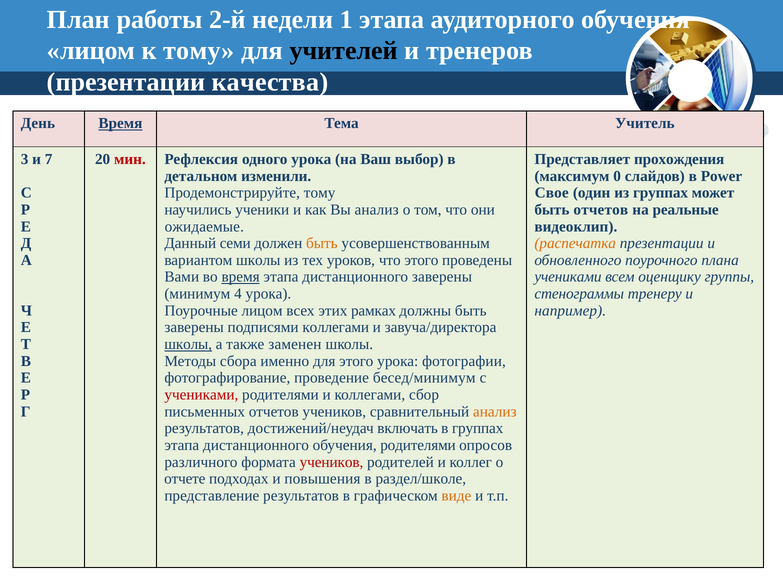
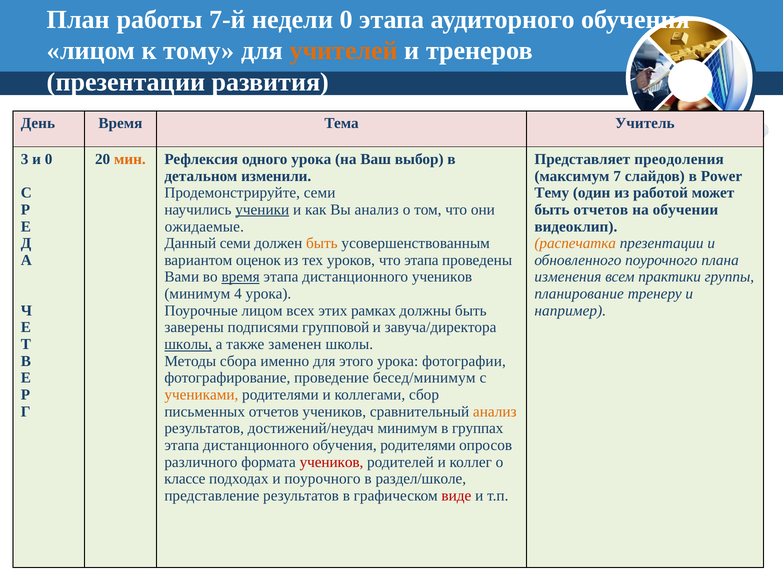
2-й: 2-й -> 7-й (228, 19)
недели 1: 1 -> 0 (346, 19)
учителей colour: black -> orange (344, 51)
качества: качества -> развития (270, 82)
Время underline: present -> none (120, 123)
и 7: 7 -> 0 (49, 159)
мин colour: red -> orange (130, 159)
прохождения: прохождения -> преодоления (679, 159)
0: 0 -> 7 (617, 176)
Продемонстрируйте тому: тому -> семи (320, 193)
Свое: Свое -> Тему (552, 193)
из группах: группах -> работой (660, 193)
ученики underline: none -> present (262, 210)
реальные: реальные -> обучении (685, 210)
вариантом школы: школы -> оценок (258, 260)
что этого: этого -> этапа (421, 260)
дистанционного заверены: заверены -> учеников (442, 277)
учениками: учениками -> изменения (568, 277)
оценщику: оценщику -> практики (670, 277)
стенограммы: стенограммы -> планирование (579, 294)
подписями коллегами: коллегами -> групповой (336, 328)
учениками colour: red -> orange (201, 395)
достижений/неудач включать: включать -> минимум (408, 429)
отчете: отчете -> классе (185, 479)
и повышения: повышения -> поурочного (322, 479)
виде colour: orange -> red (456, 496)
